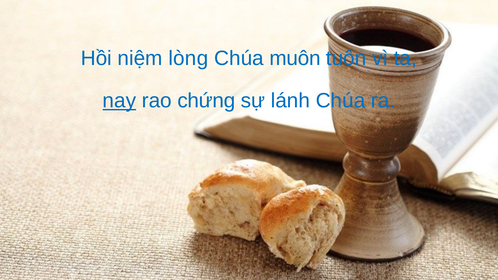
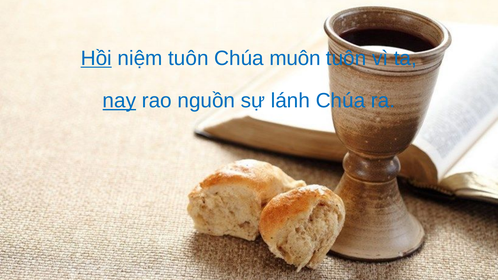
Hồi underline: none -> present (96, 58)
niệm lòng: lòng -> tuôn (188, 58)
chứng: chứng -> nguồn (206, 101)
